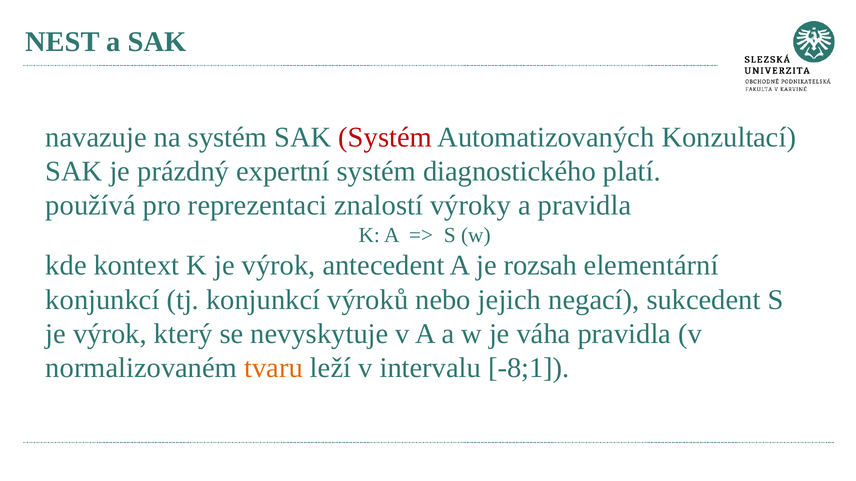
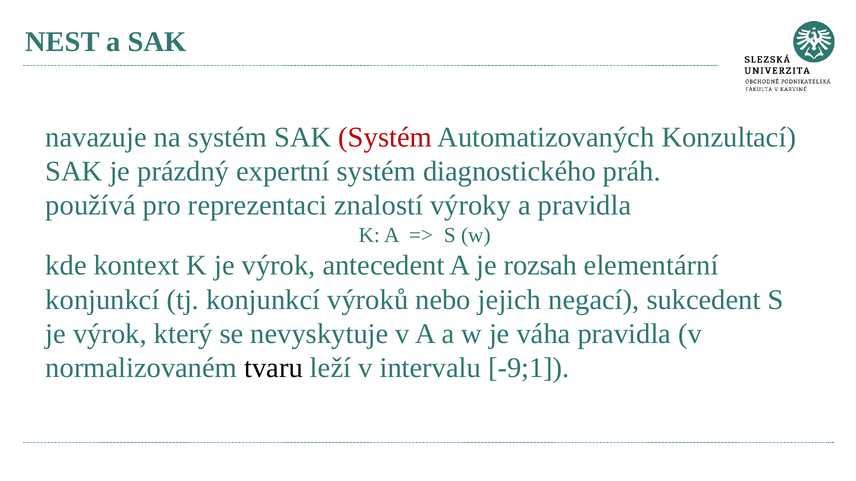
platí: platí -> práh (632, 172)
tvaru colour: orange -> black (273, 368)
-8;1: -8;1 -> -9;1 (529, 368)
